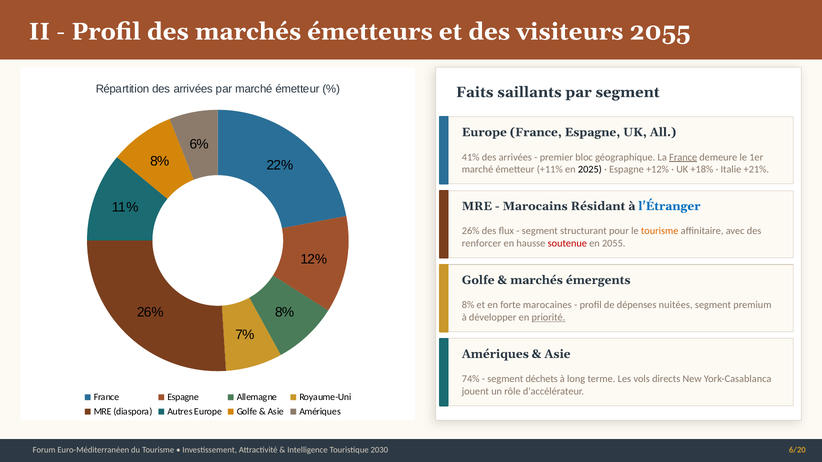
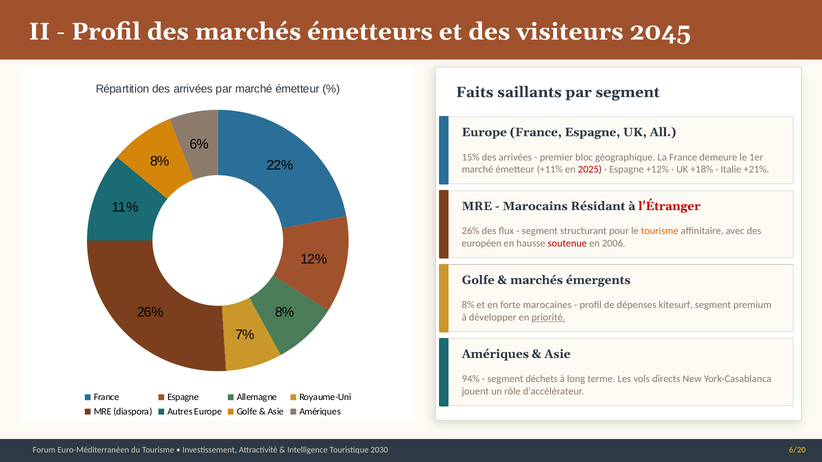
visiteurs 2055: 2055 -> 2045 (660, 32)
41%: 41% -> 15% (471, 157)
France underline: present -> none (683, 157)
2025 colour: black -> red (590, 170)
l'Étranger colour: blue -> red (669, 206)
renforcer: renforcer -> européen (482, 244)
en 2055: 2055 -> 2006 (614, 244)
nuitées: nuitées -> kitesurf (676, 305)
74%: 74% -> 94% (471, 379)
